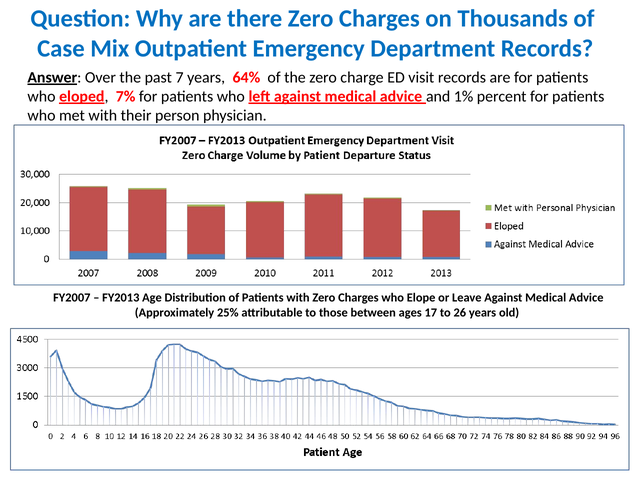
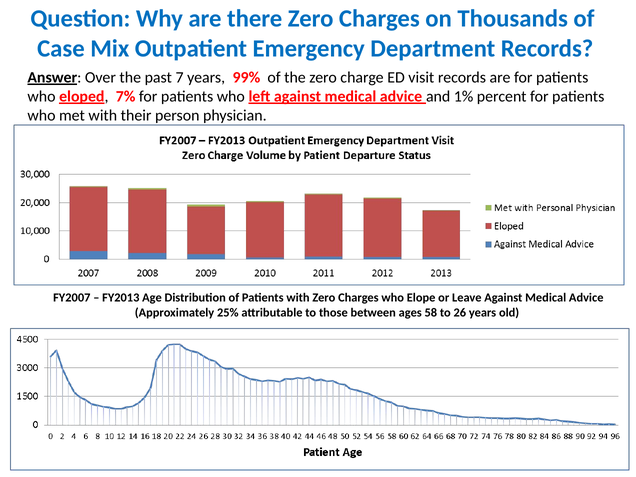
64%: 64% -> 99% (246, 77)
17: 17 -> 58 (431, 312)
